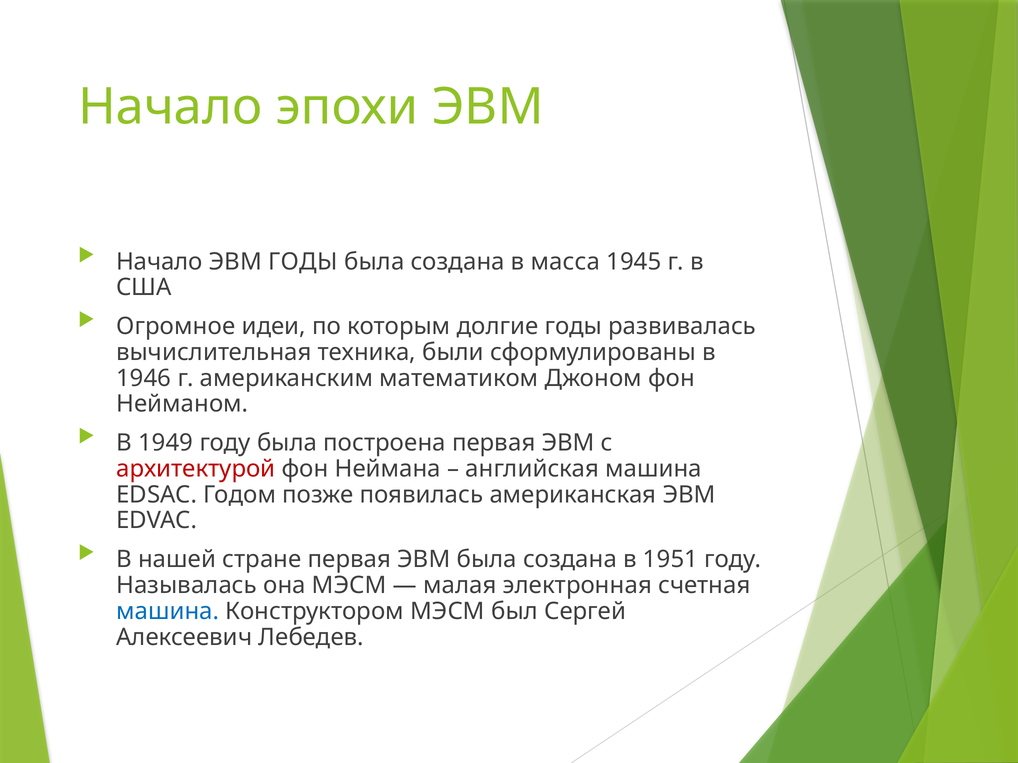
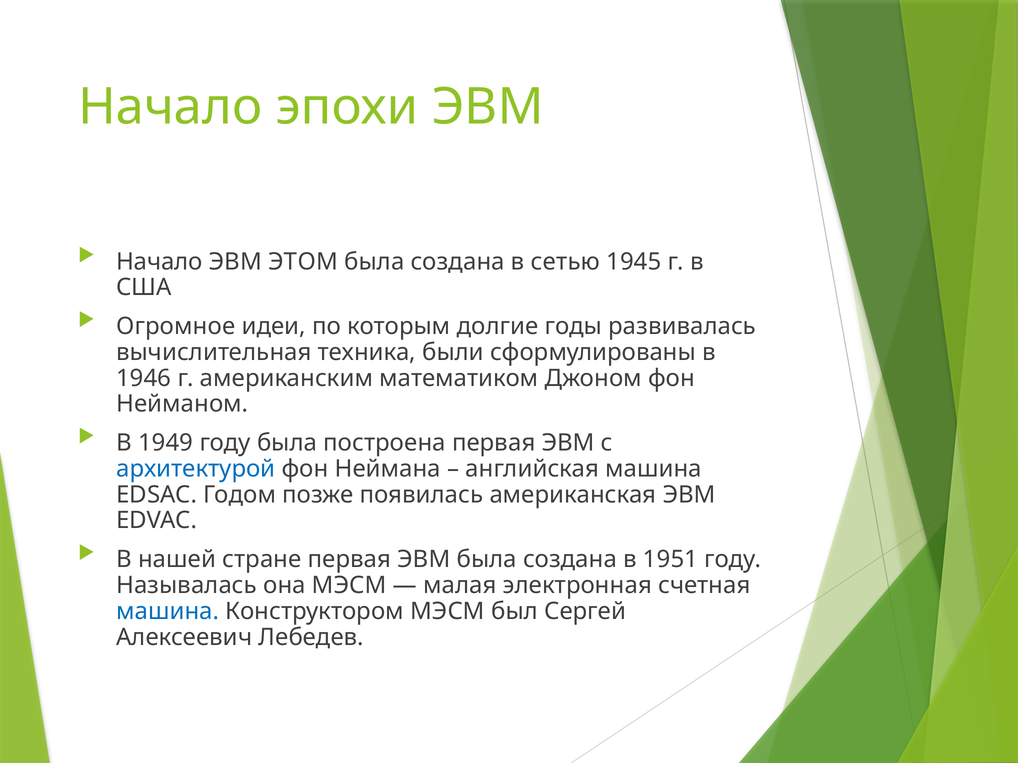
ЭВМ ГОДЫ: ГОДЫ -> ЭТОМ (303, 262)
масса: масса -> сетью (565, 262)
архитектурой colour: red -> blue (196, 469)
